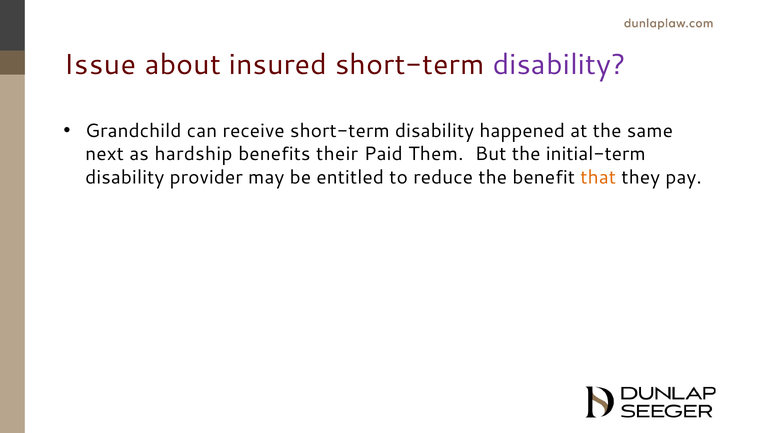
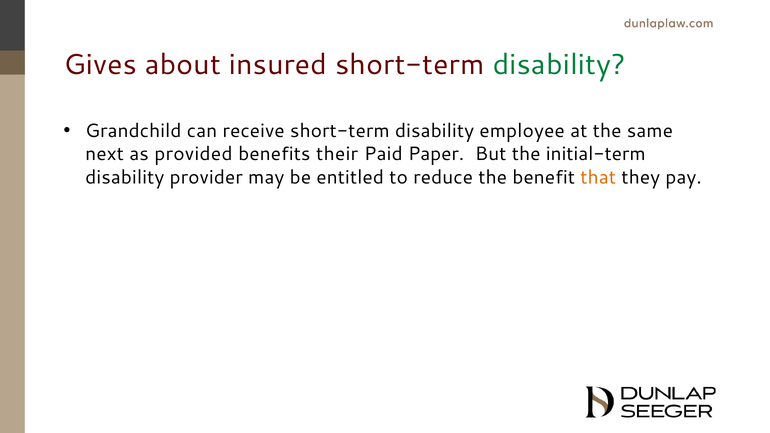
Issue: Issue -> Gives (100, 65)
disability colour: purple -> green (559, 65)
happened: happened -> employee (522, 131)
hardship: hardship -> provided (193, 154)
Them: Them -> Paper (436, 154)
